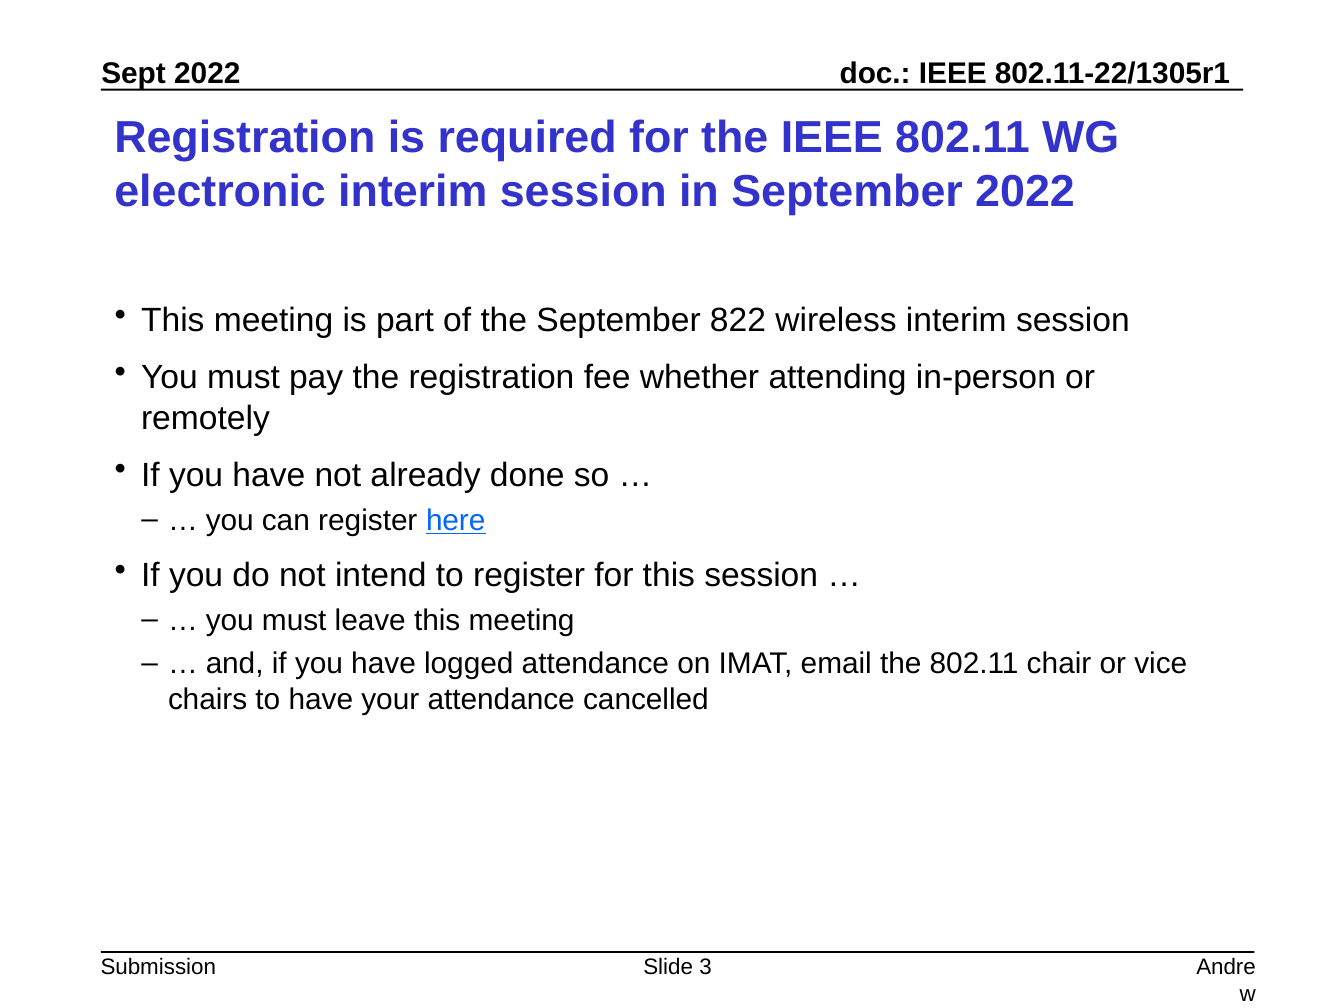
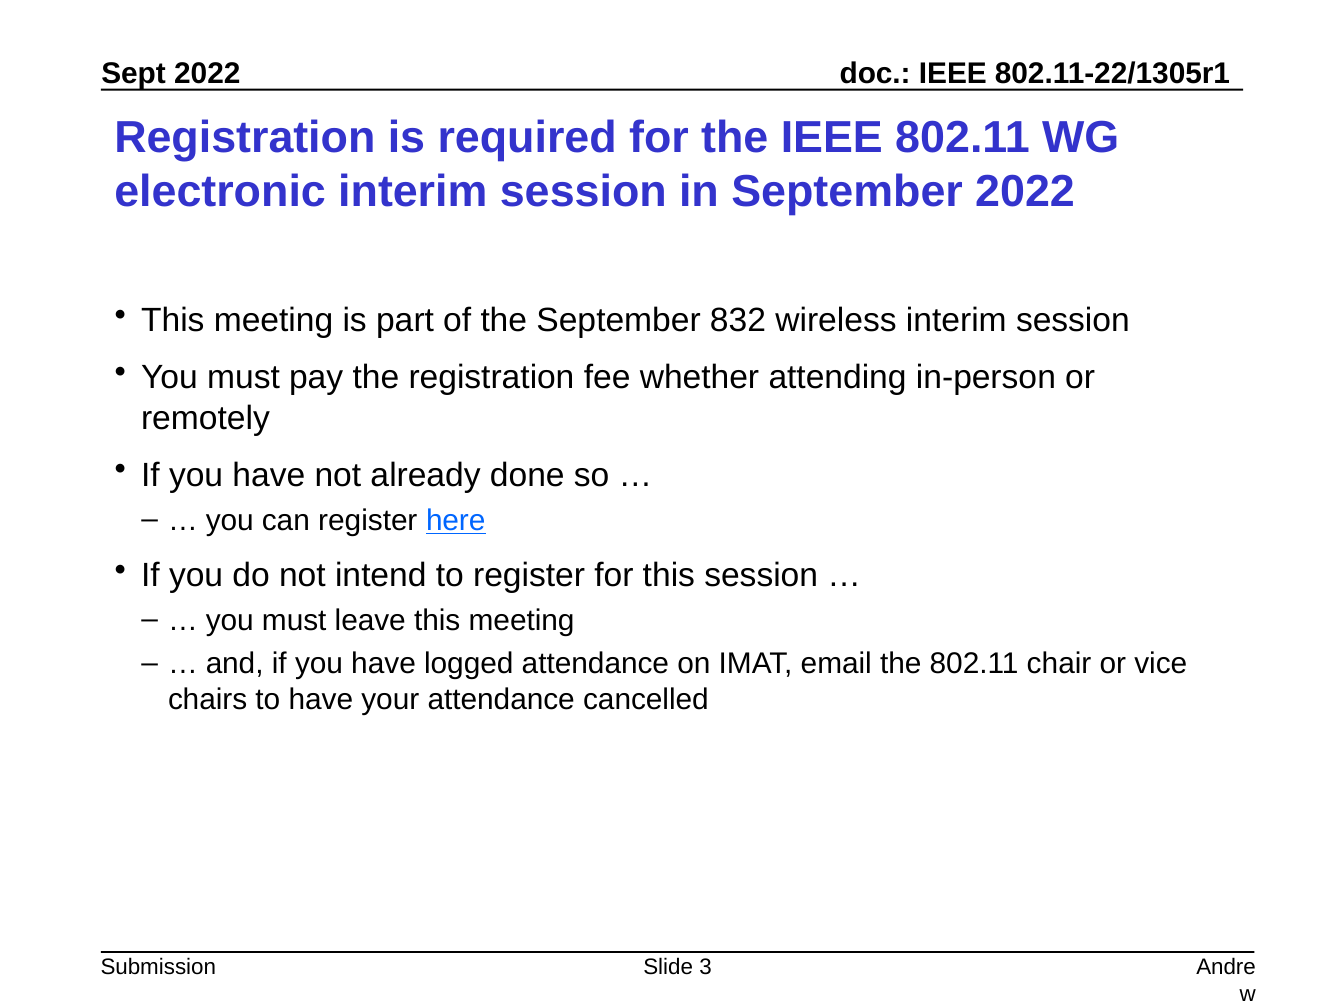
822: 822 -> 832 (738, 320)
